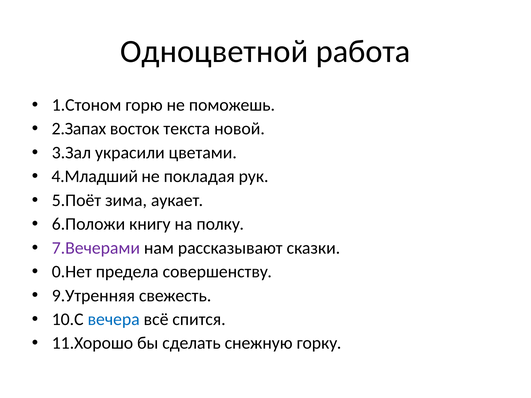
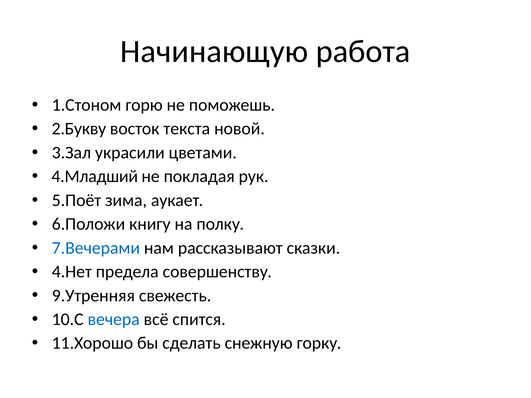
Одноцветной: Одноцветной -> Начинающую (214, 51)
2.Запах: 2.Запах -> 2.Букву (79, 129)
7.Вечерами colour: purple -> blue (96, 248)
0.Нет: 0.Нет -> 4.Нет (72, 272)
